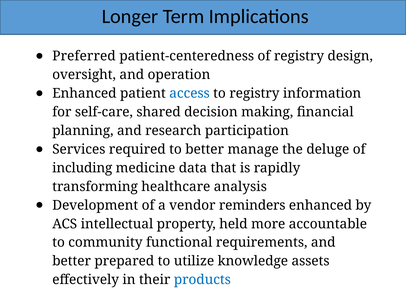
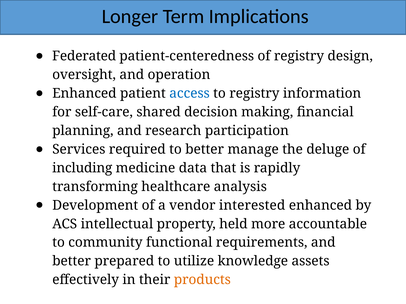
Preferred: Preferred -> Federated (84, 56)
reminders: reminders -> interested (252, 206)
products colour: blue -> orange (202, 280)
